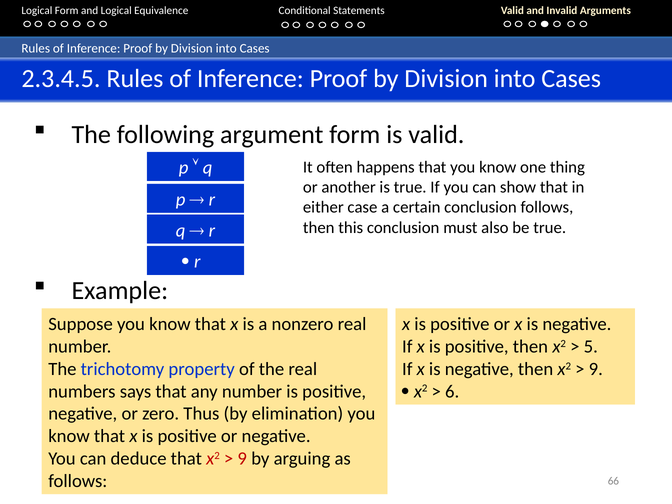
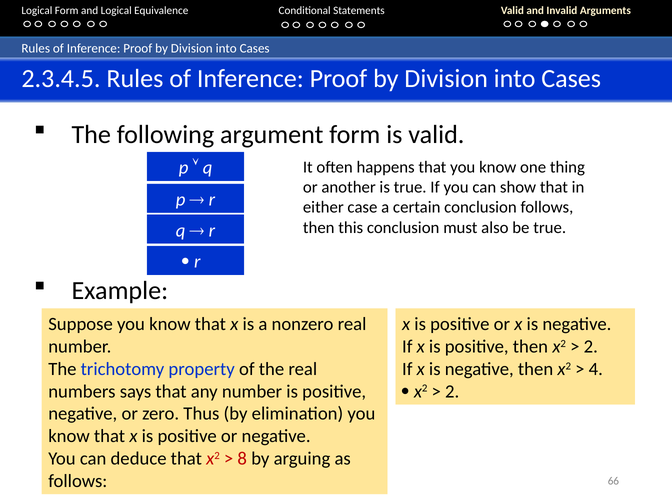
5: 5 -> 2 (591, 347)
9: 9 -> 4 (596, 369)
6: 6 -> 2 (452, 391)
9: 9 -> 8 (242, 459)
